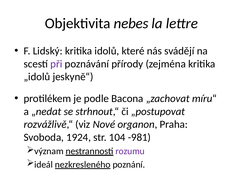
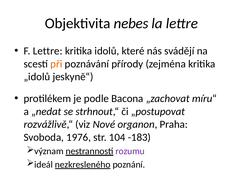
F Lidský: Lidský -> Lettre (48, 51)
při colour: purple -> orange (56, 64)
1924: 1924 -> 1976 (79, 138)
-981: -981 -> -183 (139, 138)
